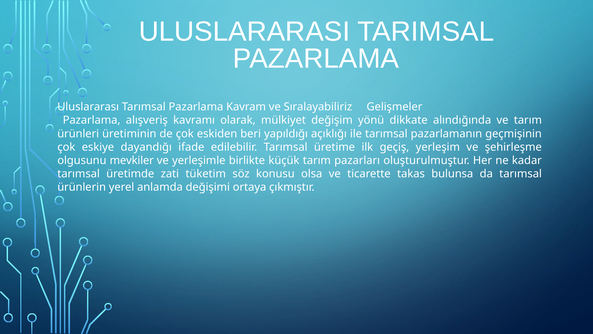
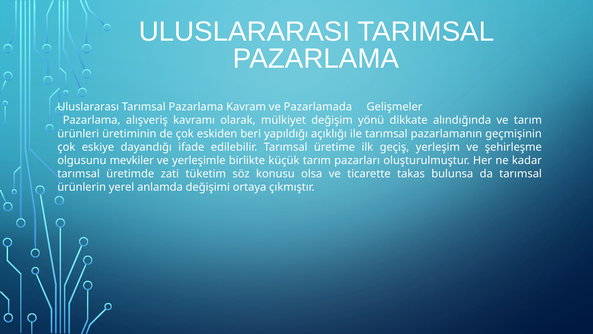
Sıralayabiliriz: Sıralayabiliriz -> Pazarlamada (318, 107)
